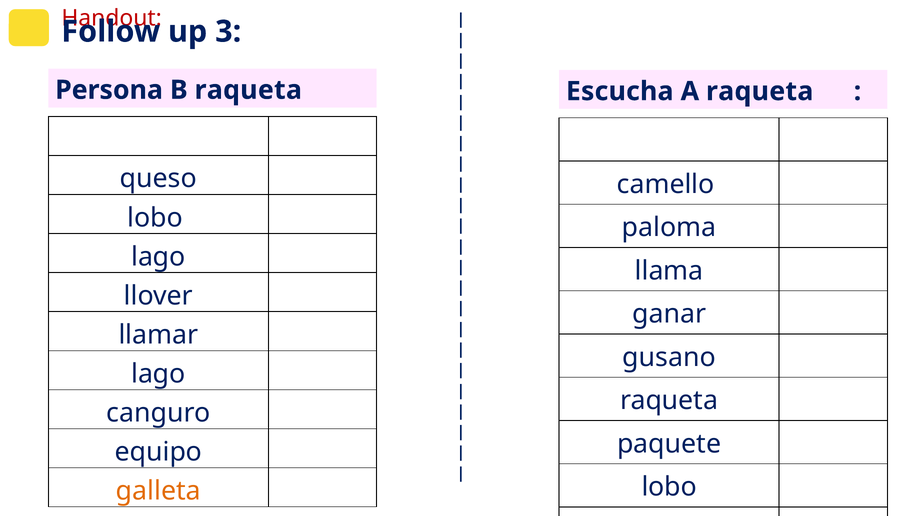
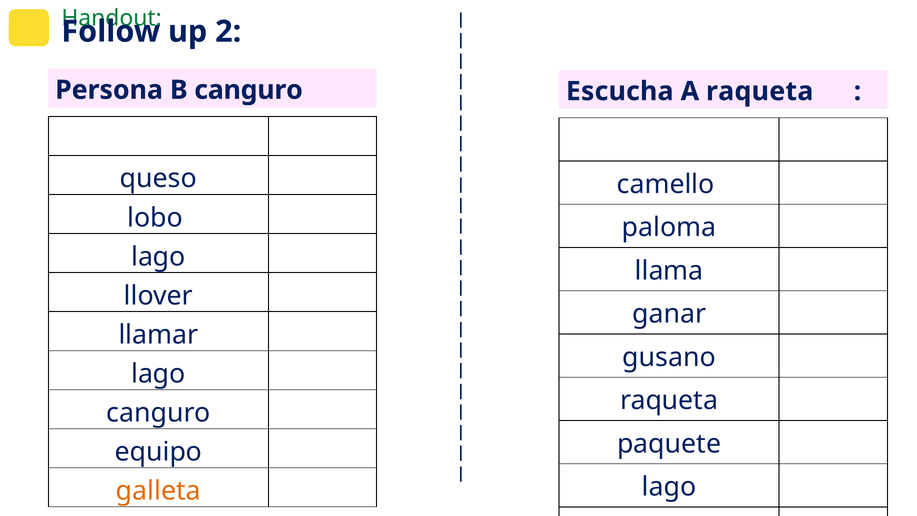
Handout colour: red -> green (112, 18)
3: 3 -> 2 (228, 32)
B raqueta: raqueta -> canguro (249, 90)
lobo: lobo -> lago (669, 487)
